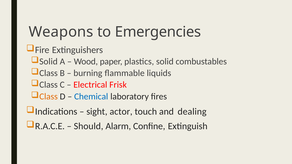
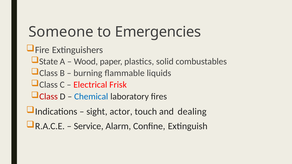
Weapons: Weapons -> Someone (61, 32)
Solid: Solid -> State (49, 62)
Class colour: orange -> red (49, 97)
Should: Should -> Service (89, 126)
